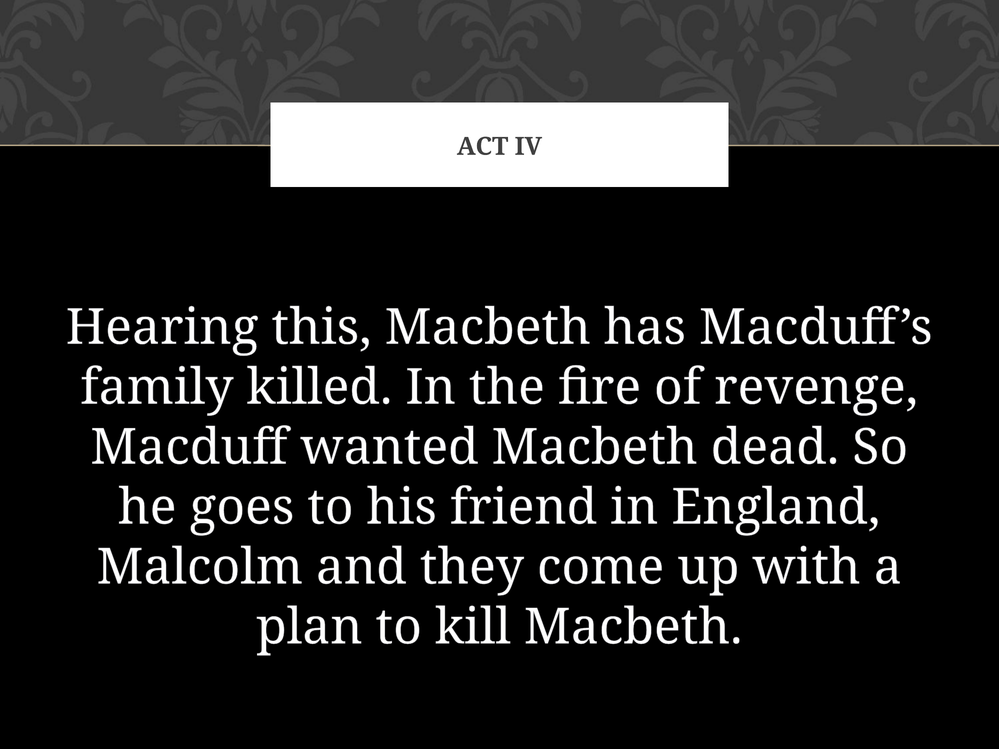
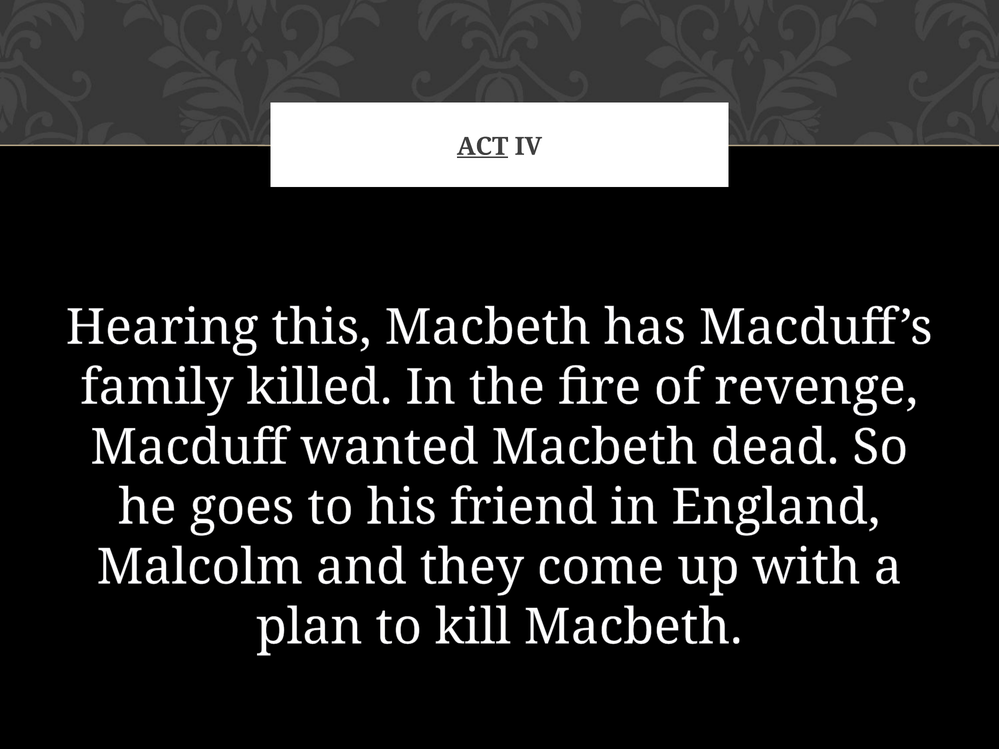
ACT underline: none -> present (483, 147)
